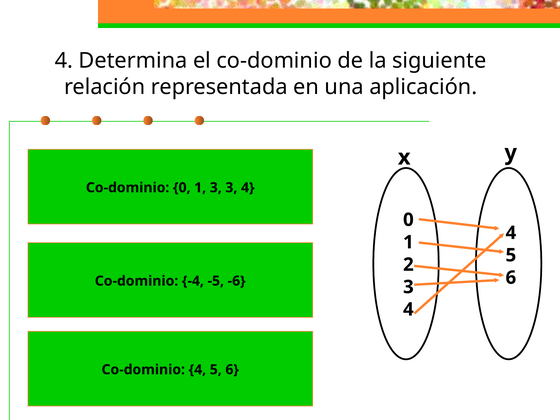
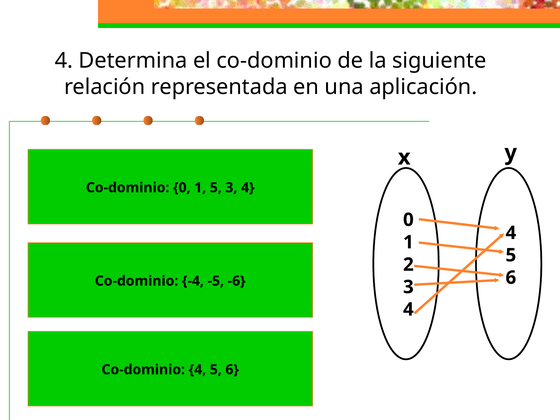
1 3: 3 -> 5 (216, 188)
